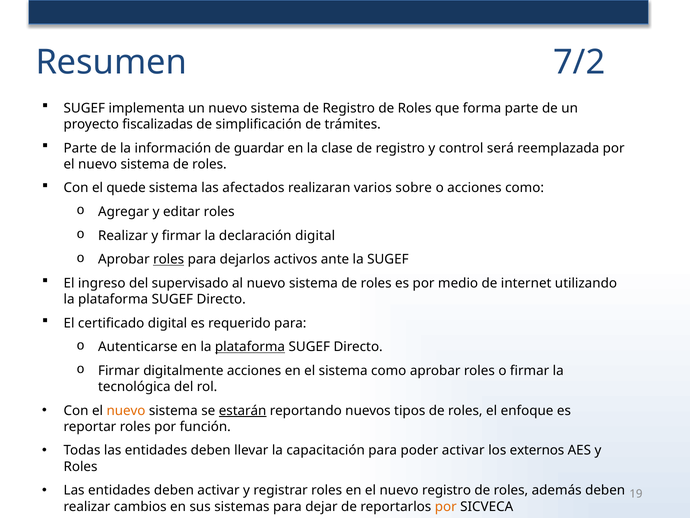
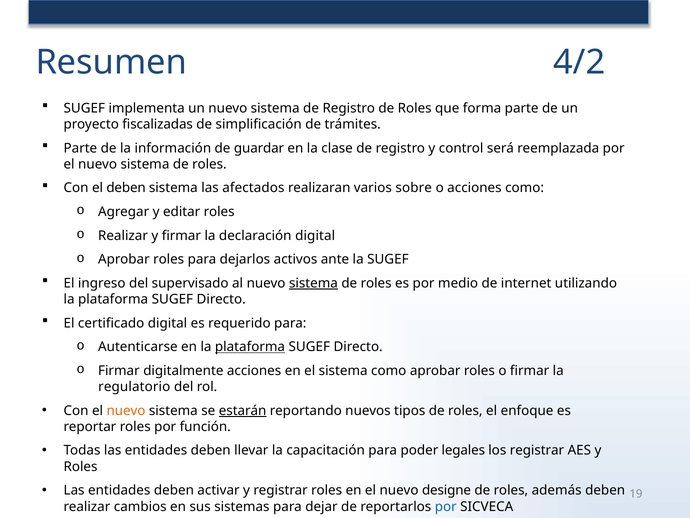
7/2: 7/2 -> 4/2 (579, 62)
el quede: quede -> deben (126, 188)
roles underline: present -> none (169, 259)
sistema underline: none -> present (313, 283)
tecnológica: tecnológica -> regulatorio (134, 386)
poder activar: activar -> legales (463, 450)
los externos: externos -> registrar (537, 450)
nuevo registro: registro -> designe (447, 490)
por colour: orange -> blue (446, 506)
